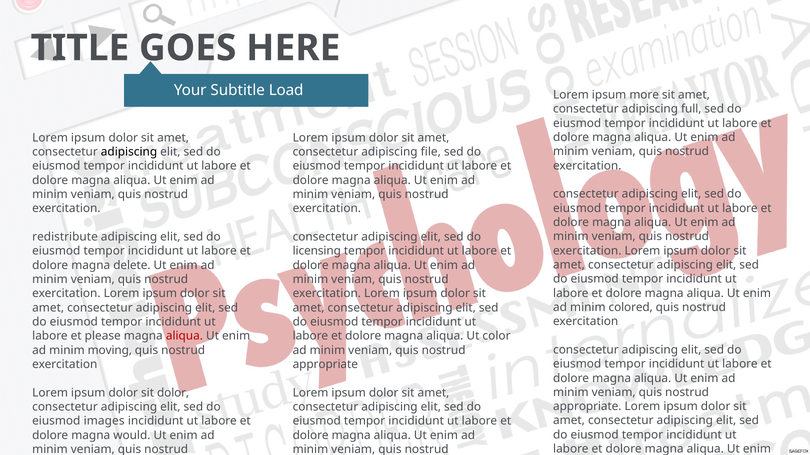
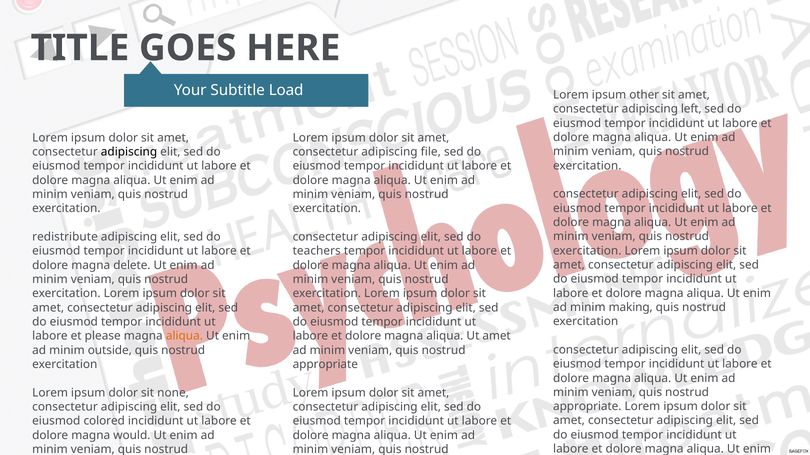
more: more -> other (644, 95)
full: full -> left (691, 109)
licensing: licensing -> teachers (317, 251)
colored: colored -> making (631, 308)
aliqua colour: red -> orange (184, 336)
Ut color: color -> amet (497, 336)
moving: moving -> outside (110, 351)
sit dolor: dolor -> none (173, 393)
images: images -> colored (104, 422)
